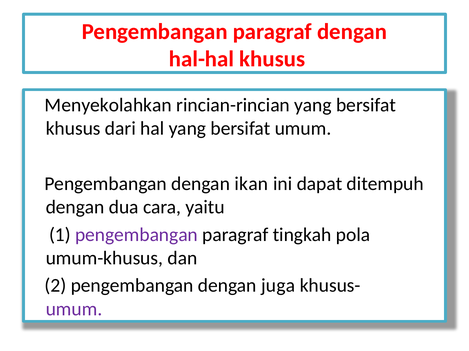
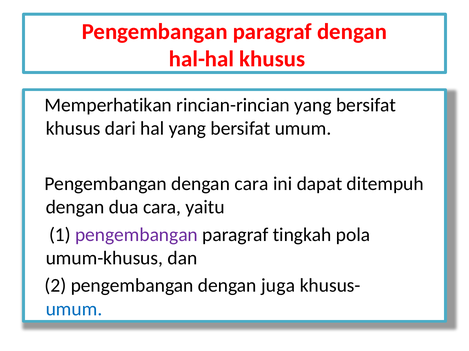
Menyekolahkan: Menyekolahkan -> Memperhatikan (108, 105)
dengan ikan: ikan -> cara (251, 184)
umum colour: purple -> blue (74, 310)
